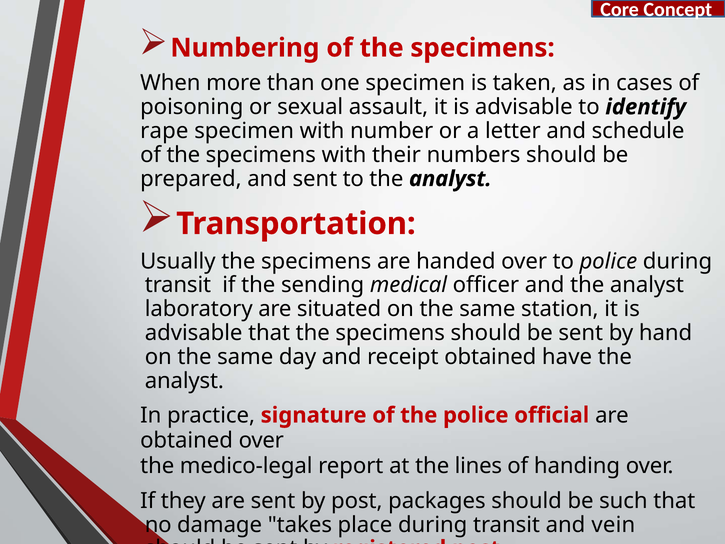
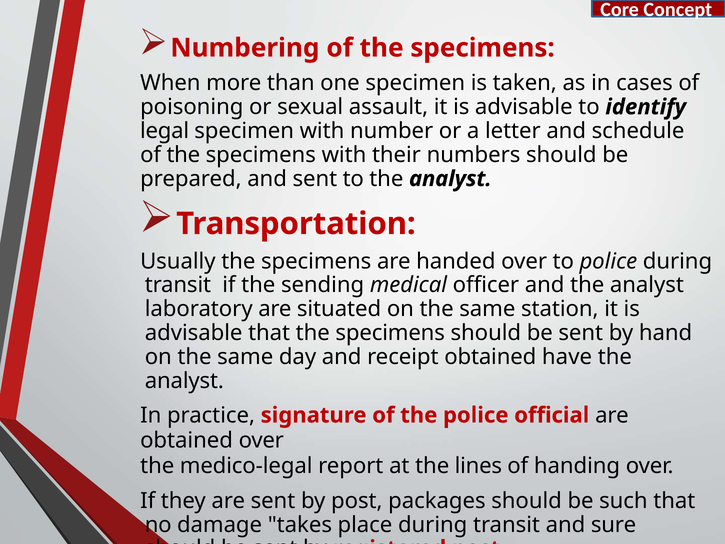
rape: rape -> legal (165, 131)
vein: vein -> sure (614, 524)
